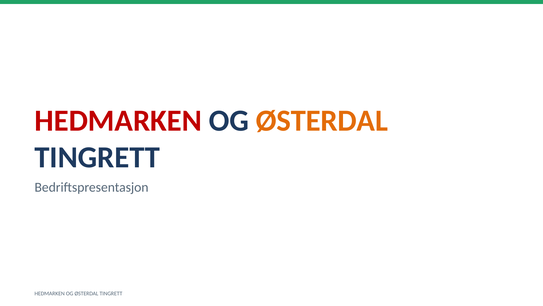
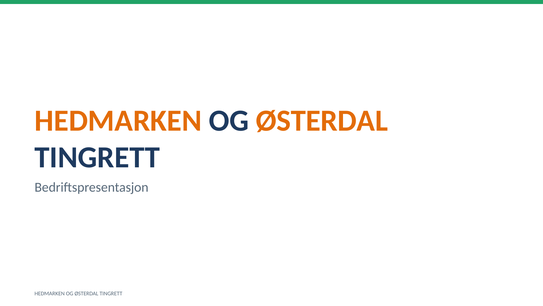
HEDMARKEN colour: red -> orange (118, 120)
